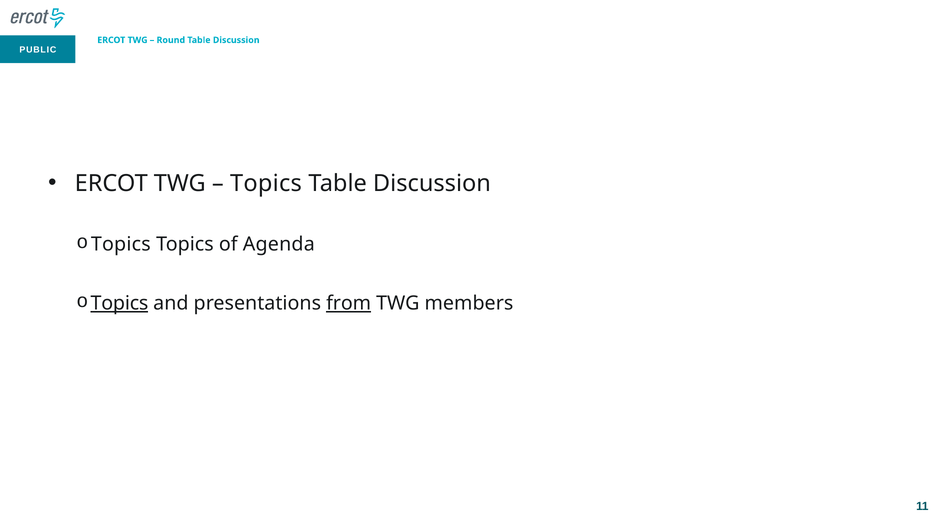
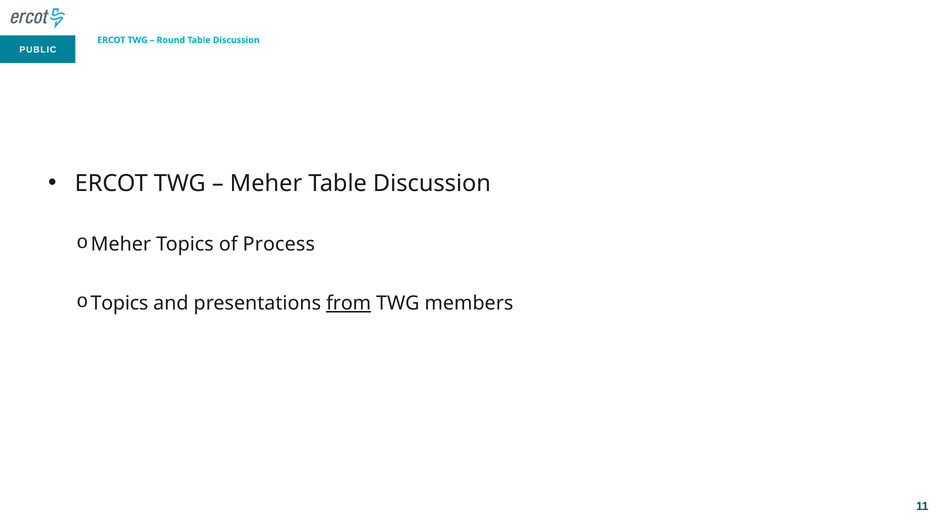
Topics: Topics -> Meher (266, 184)
Topics: Topics -> Meher (121, 245)
Agenda: Agenda -> Process (279, 245)
Topics underline: present -> none (119, 304)
